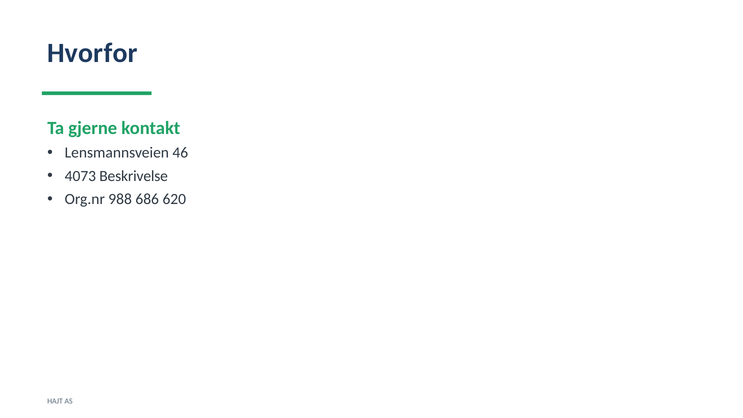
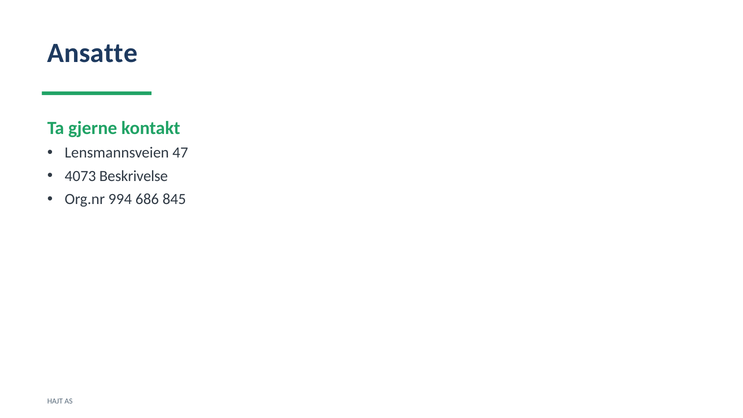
Hvorfor: Hvorfor -> Ansatte (92, 53)
46: 46 -> 47 (180, 153)
988: 988 -> 994 (120, 199)
620: 620 -> 845 (174, 199)
